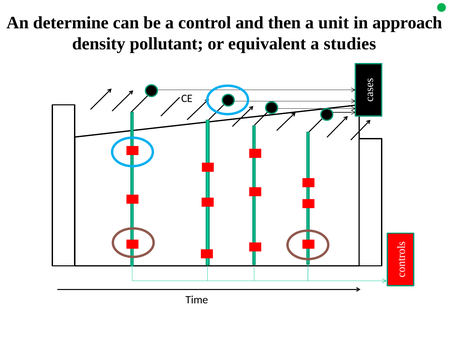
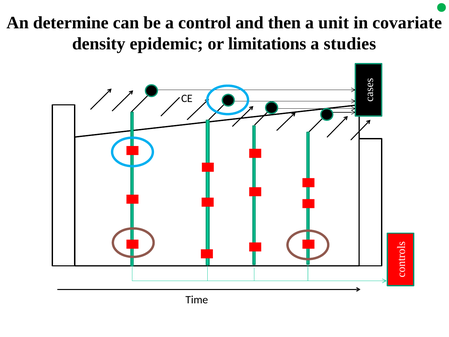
approach: approach -> covariate (407, 23)
pollutant: pollutant -> epidemic (166, 44)
equivalent: equivalent -> limitations (267, 44)
